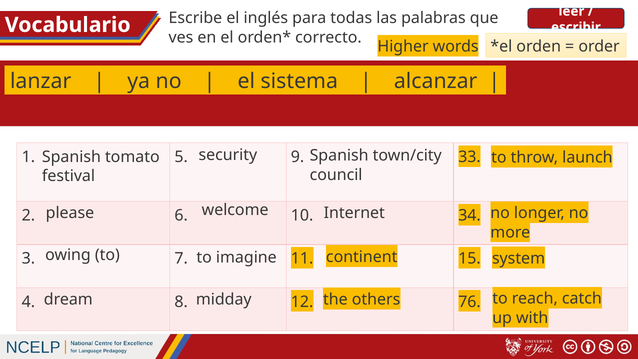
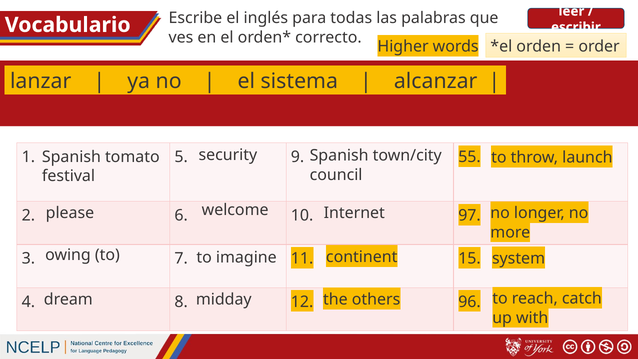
33: 33 -> 55 (470, 157)
34: 34 -> 97 (470, 216)
76: 76 -> 96 (470, 302)
